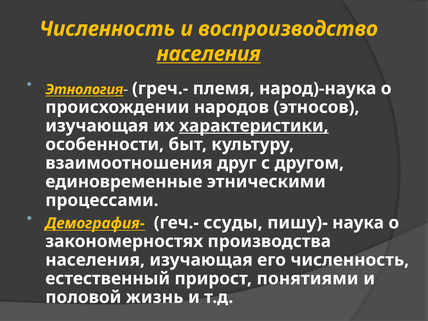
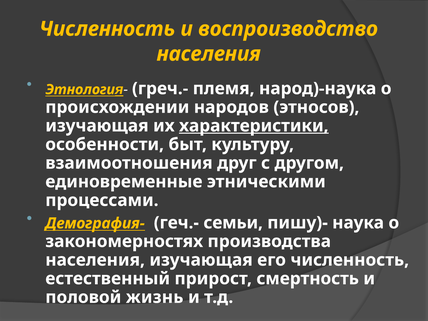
населения underline: present -> none (209, 54)
ссуды: ссуды -> семьи (233, 223)
понятиями: понятиями -> смертность (308, 279)
